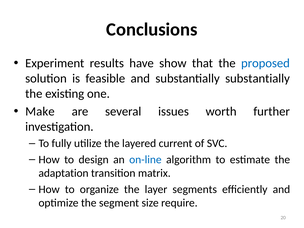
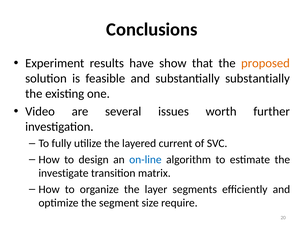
proposed colour: blue -> orange (265, 63)
Make: Make -> Video (40, 112)
adaptation: adaptation -> investigate (64, 173)
